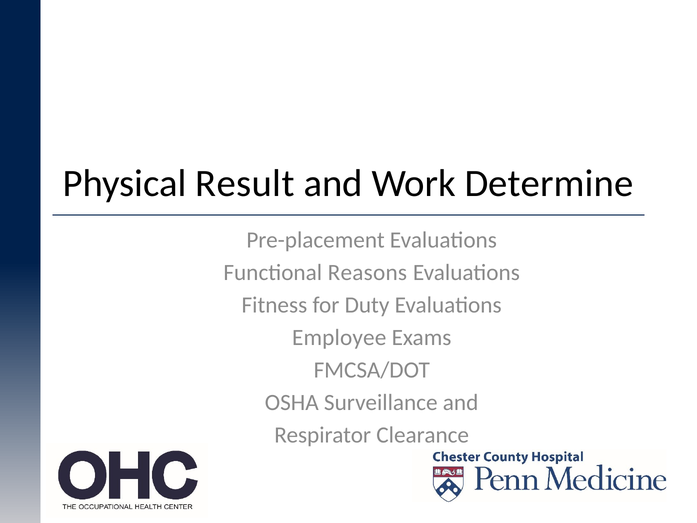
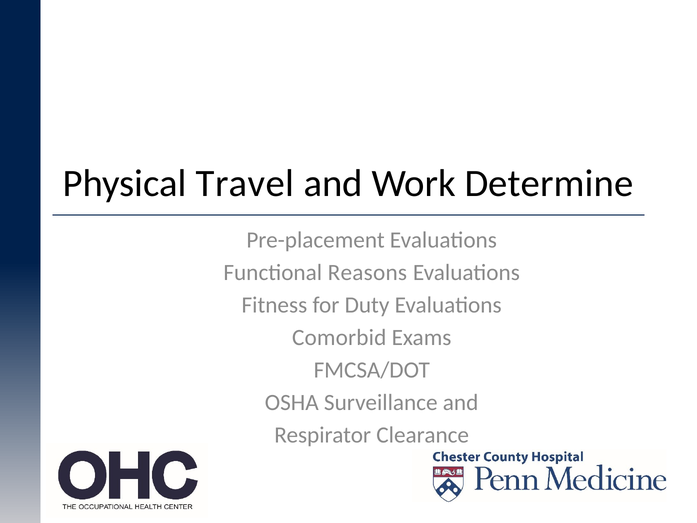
Result: Result -> Travel (245, 183)
Employee: Employee -> Comorbid (339, 337)
